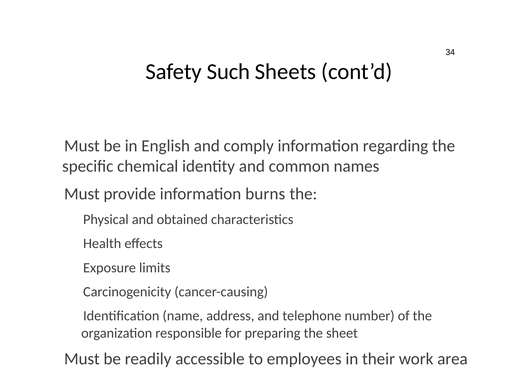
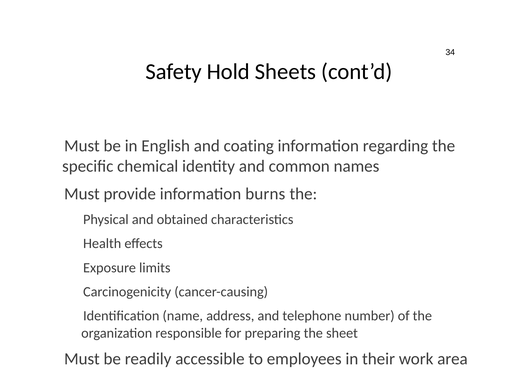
Such: Such -> Hold (228, 72)
comply: comply -> coating (249, 146)
